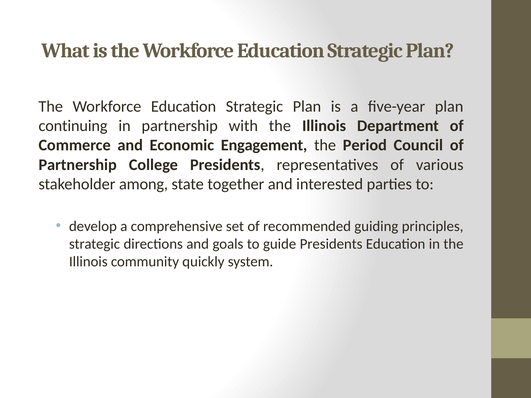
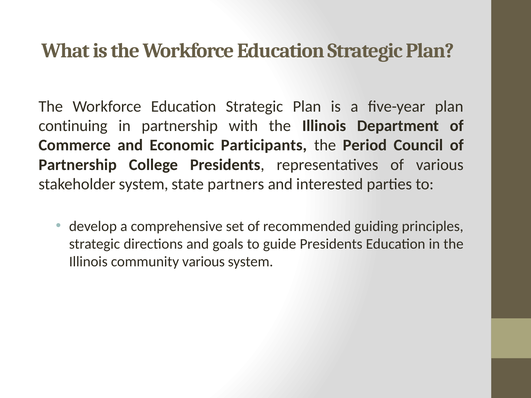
Engagement: Engagement -> Participants (264, 145)
stakeholder among: among -> system (144, 184)
together: together -> partners (236, 184)
community quickly: quickly -> various (203, 262)
